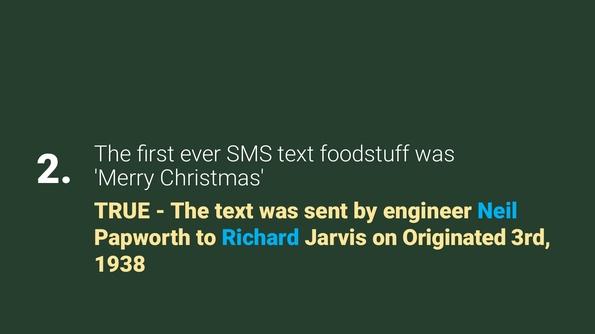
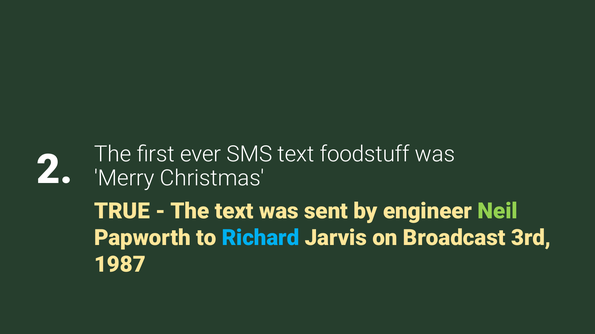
Neil colour: light blue -> light green (498, 212)
Originated: Originated -> Broadcast (454, 238)
1938: 1938 -> 1987 (120, 265)
